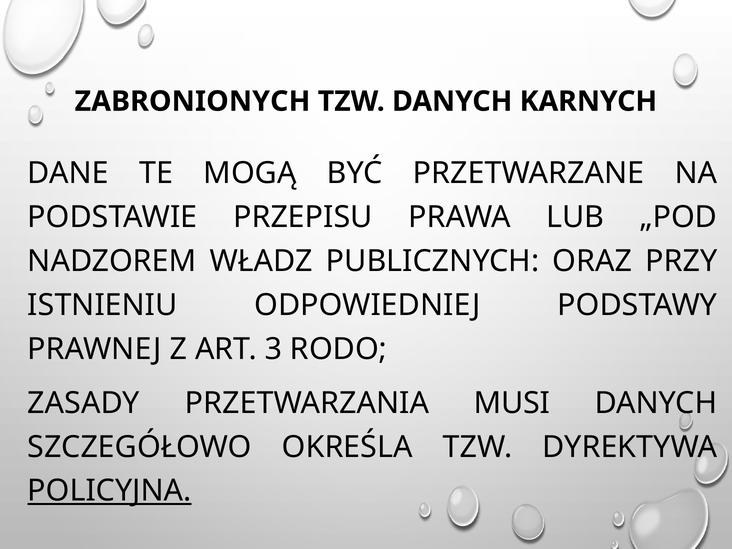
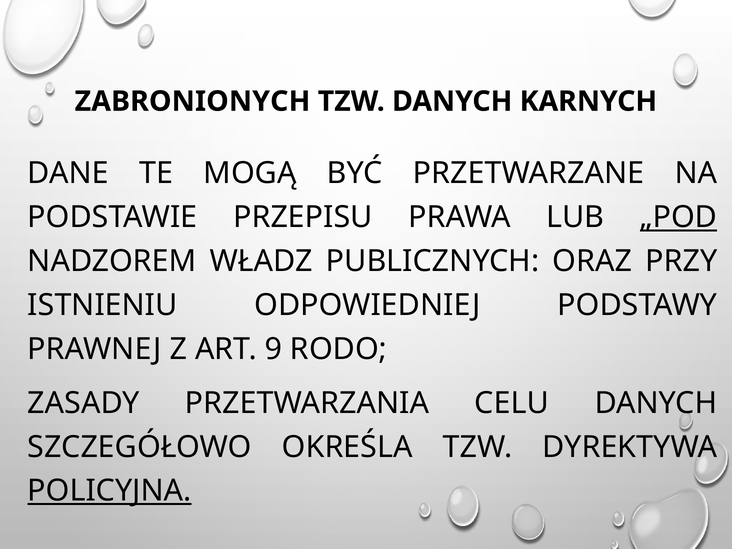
„POD underline: none -> present (679, 217)
3: 3 -> 9 (273, 349)
MUSI: MUSI -> CELU (512, 403)
